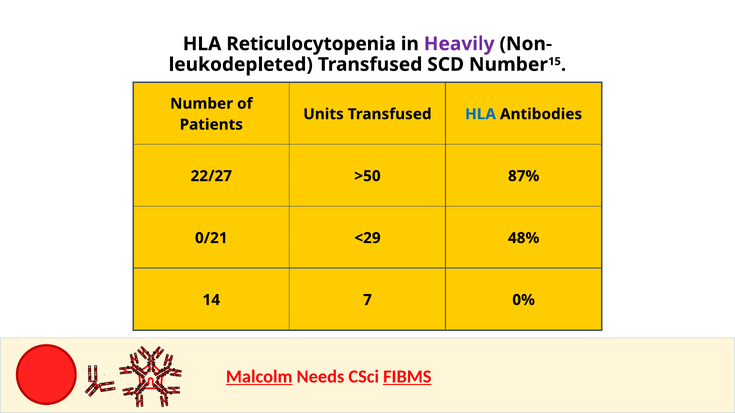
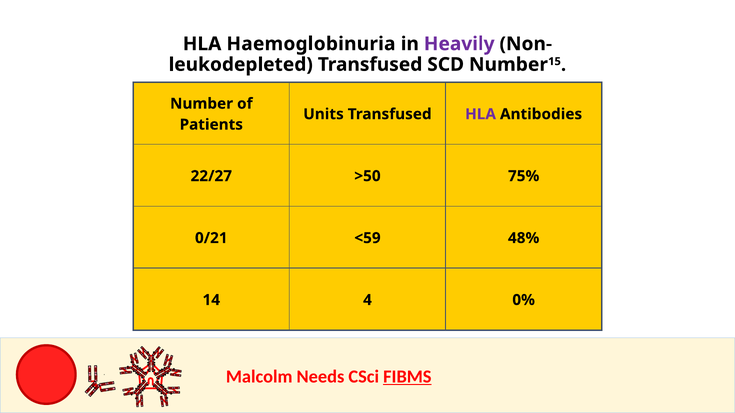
Reticulocytopenia: Reticulocytopenia -> Haemoglobinuria (311, 44)
HLA colour: blue -> purple (481, 114)
87%: 87% -> 75% (524, 176)
<29: <29 -> <59 (367, 238)
7: 7 -> 4 (367, 300)
Malcolm underline: present -> none (259, 377)
